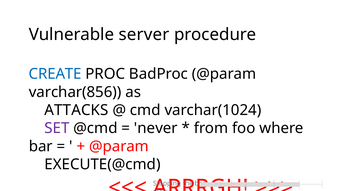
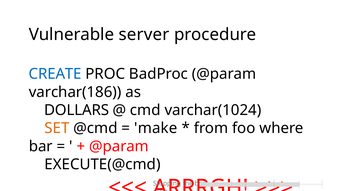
varchar(856: varchar(856 -> varchar(186 (75, 92)
ATTACKS: ATTACKS -> DOLLARS (77, 110)
SET colour: purple -> orange (57, 128)
never: never -> make (156, 128)
